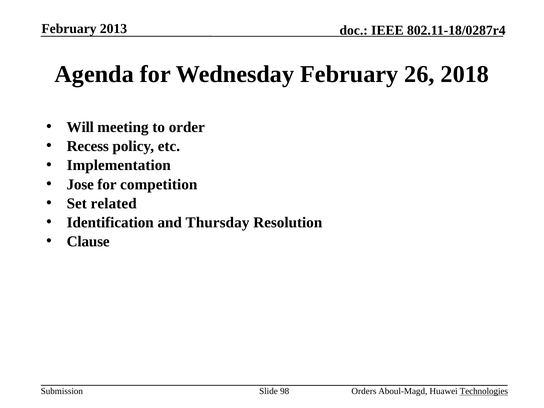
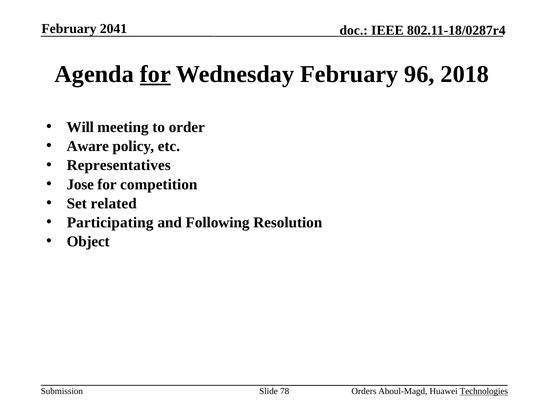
2013: 2013 -> 2041 (113, 29)
for underline: none -> present (155, 74)
26: 26 -> 96 (419, 74)
Recess: Recess -> Aware (88, 146)
Implementation: Implementation -> Representatives (119, 165)
Identification: Identification -> Participating (110, 223)
Thursday: Thursday -> Following (218, 223)
Clause: Clause -> Object (88, 242)
98: 98 -> 78 (285, 391)
